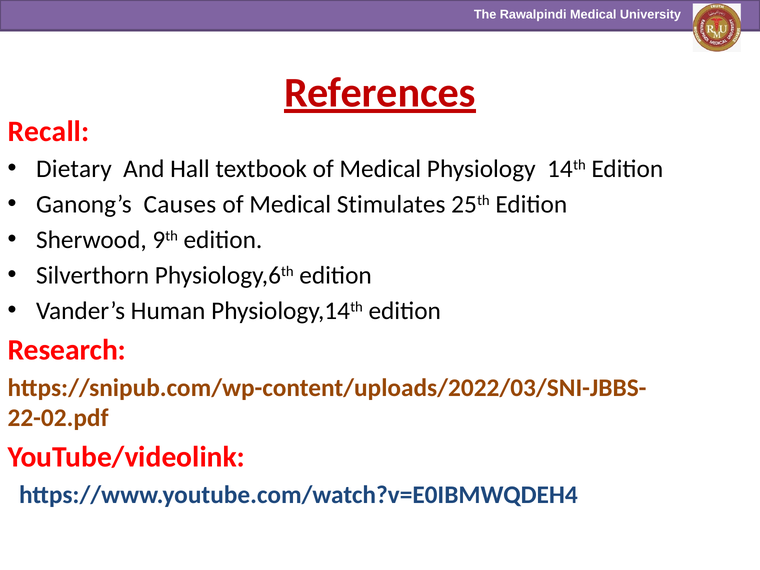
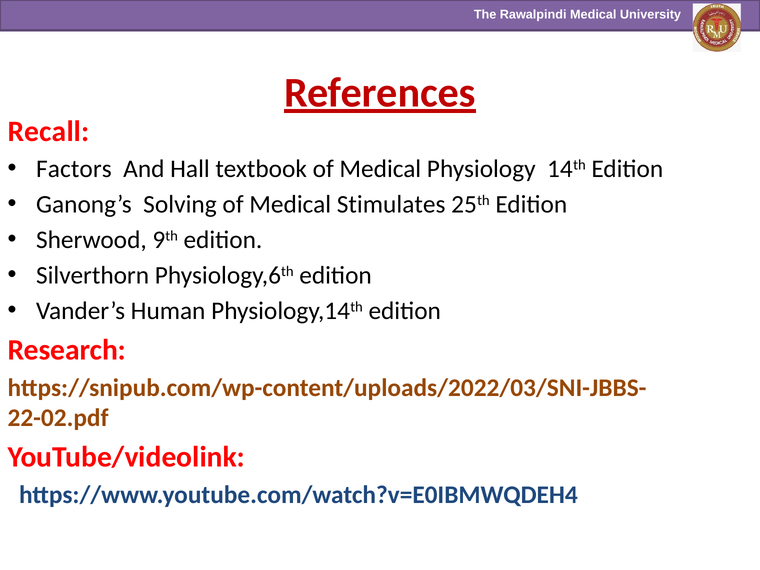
Dietary: Dietary -> Factors (74, 169)
Causes: Causes -> Solving (180, 204)
